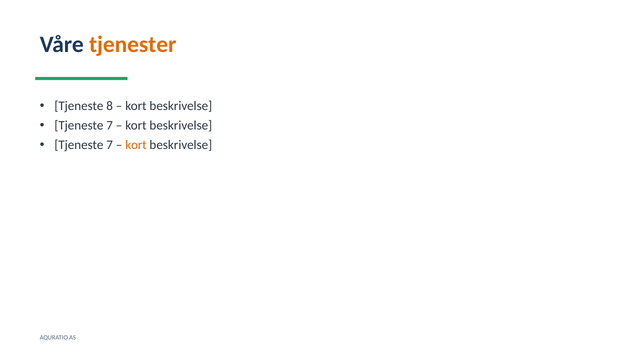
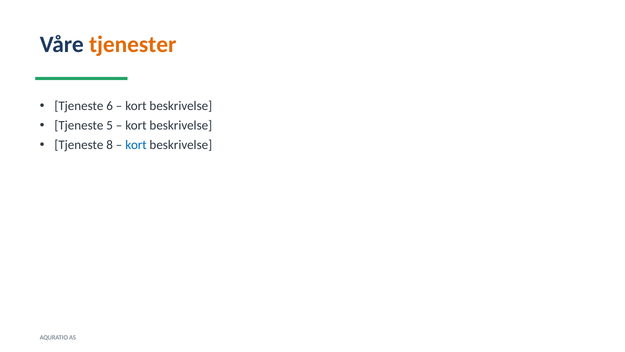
8: 8 -> 6 (110, 106)
7: 7 -> 5 (110, 125)
7: 7 -> 8 (110, 145)
kort colour: orange -> blue (136, 145)
